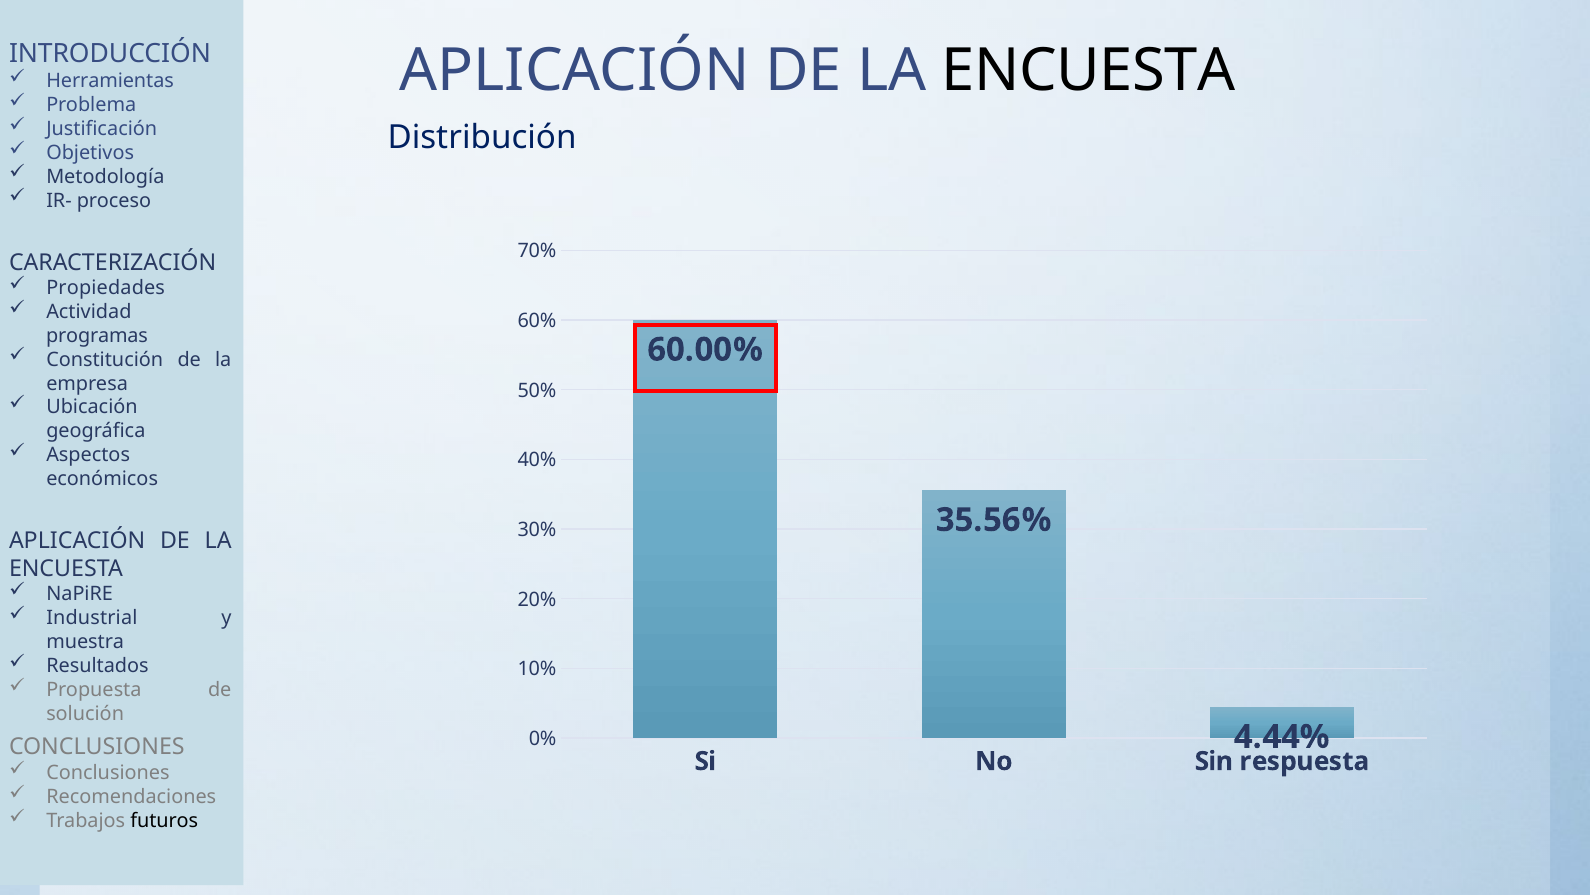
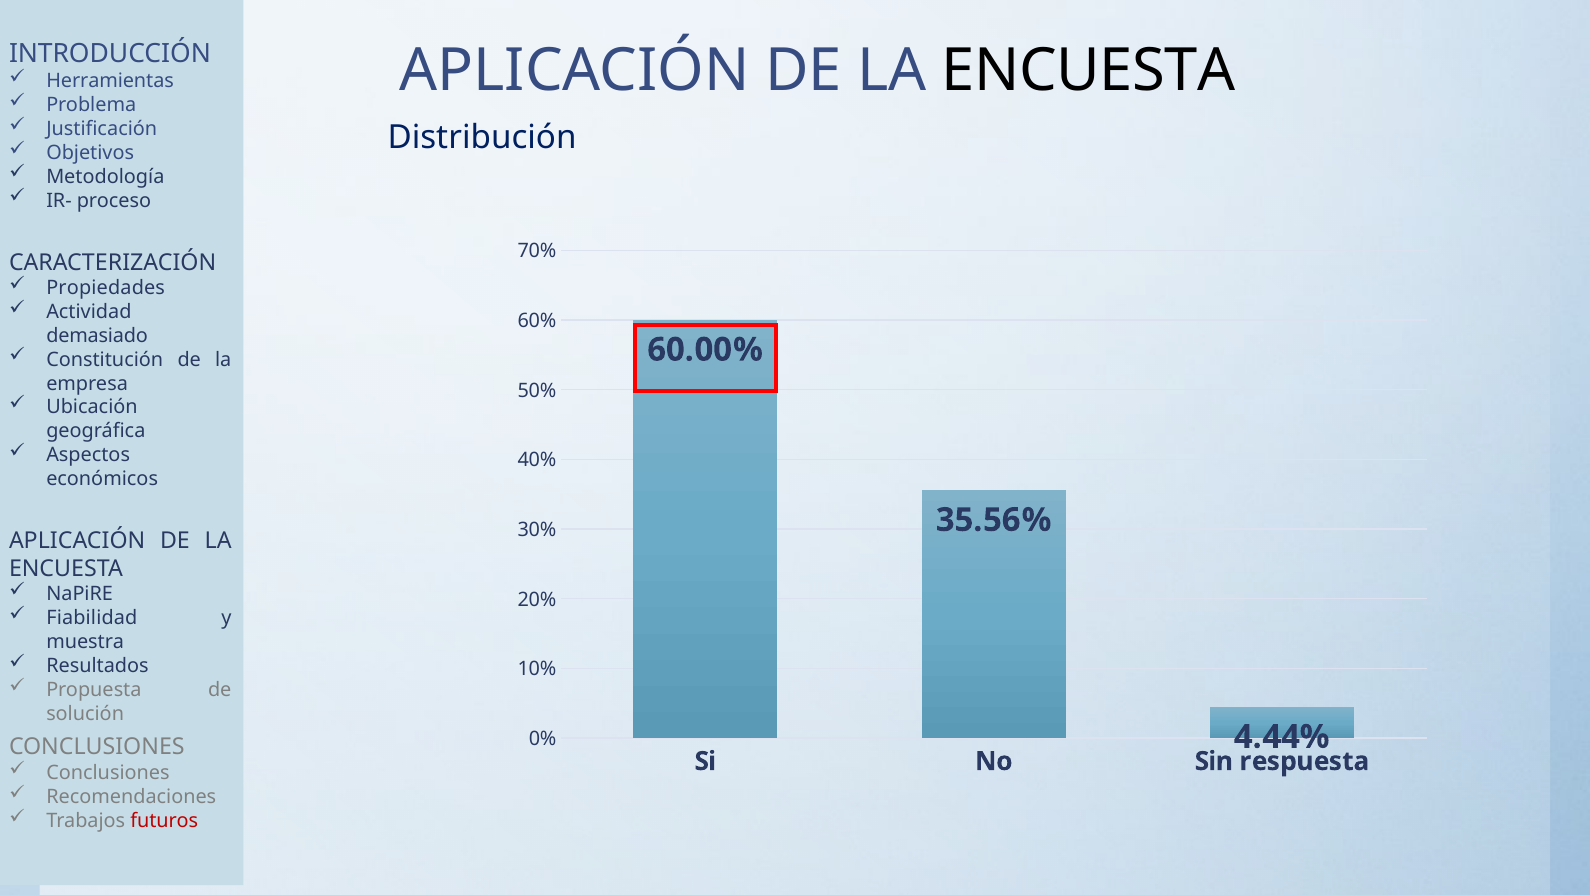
programas: programas -> demasiado (97, 336)
Industrial: Industrial -> Fiabilidad (92, 618)
futuros colour: black -> red (164, 821)
